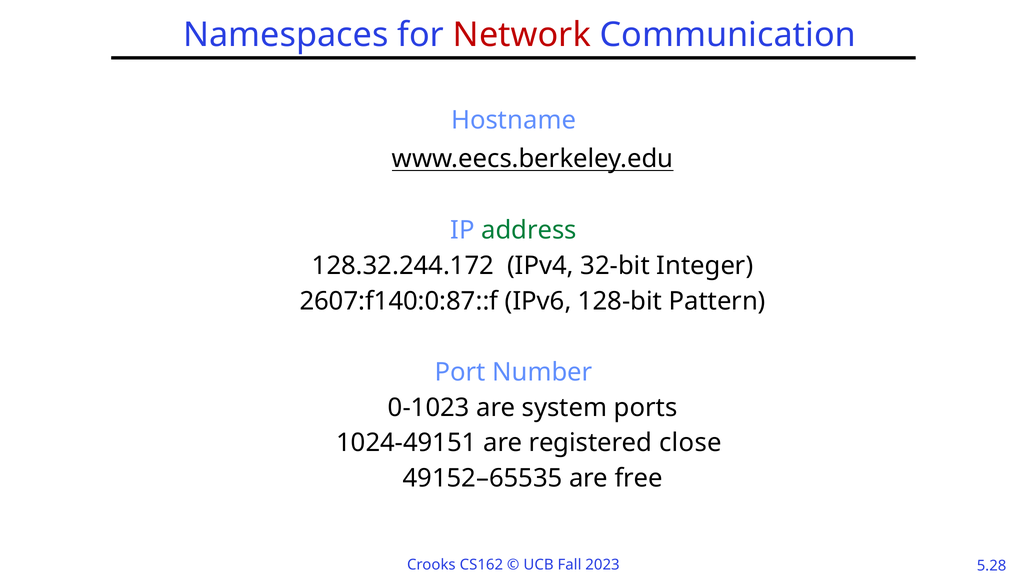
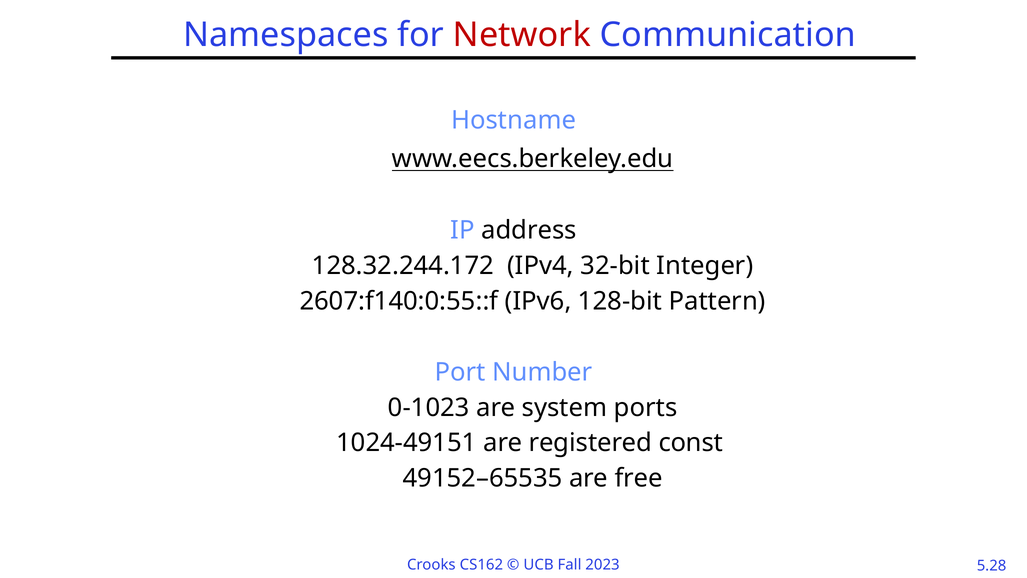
address colour: green -> black (529, 230)
2607:f140:0:87::f: 2607:f140:0:87::f -> 2607:f140:0:55::f (399, 301)
close: close -> const (691, 443)
